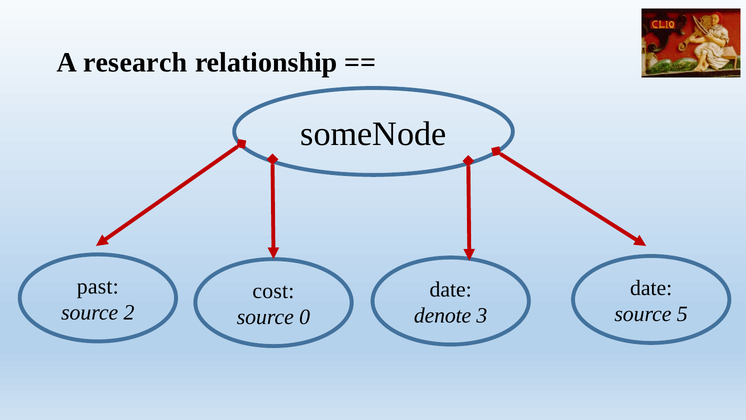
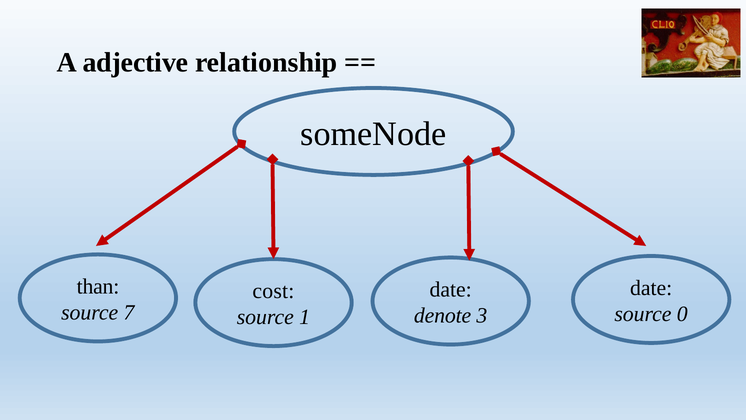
research: research -> adjective (135, 63)
past: past -> than (98, 286)
2: 2 -> 7 (129, 312)
5: 5 -> 0 (682, 314)
0: 0 -> 1 (305, 317)
